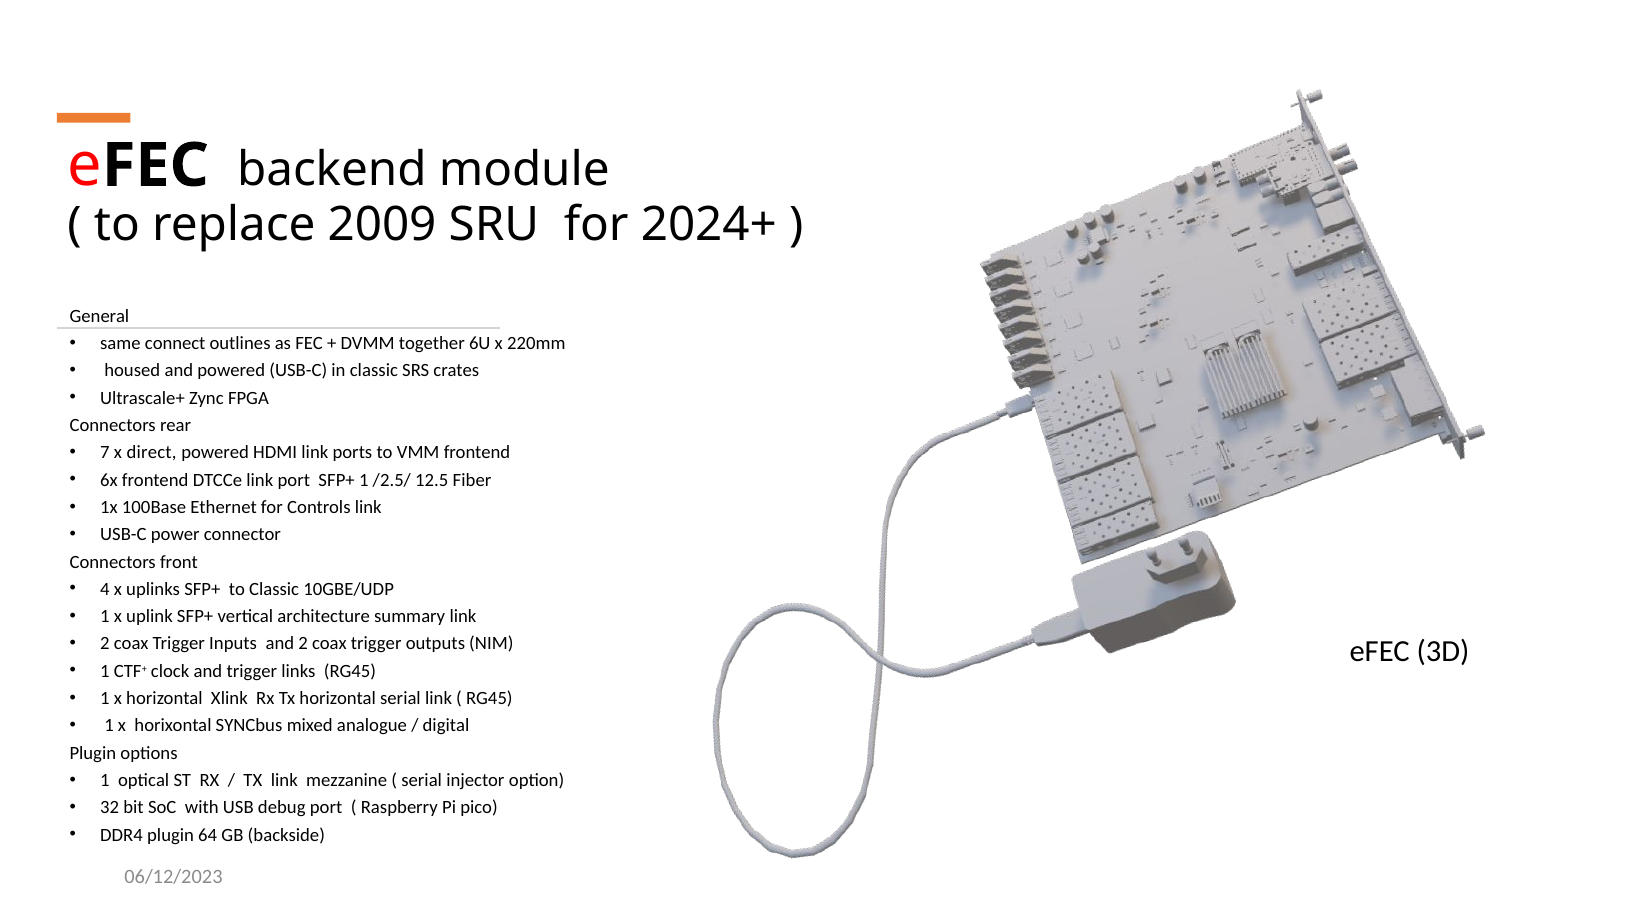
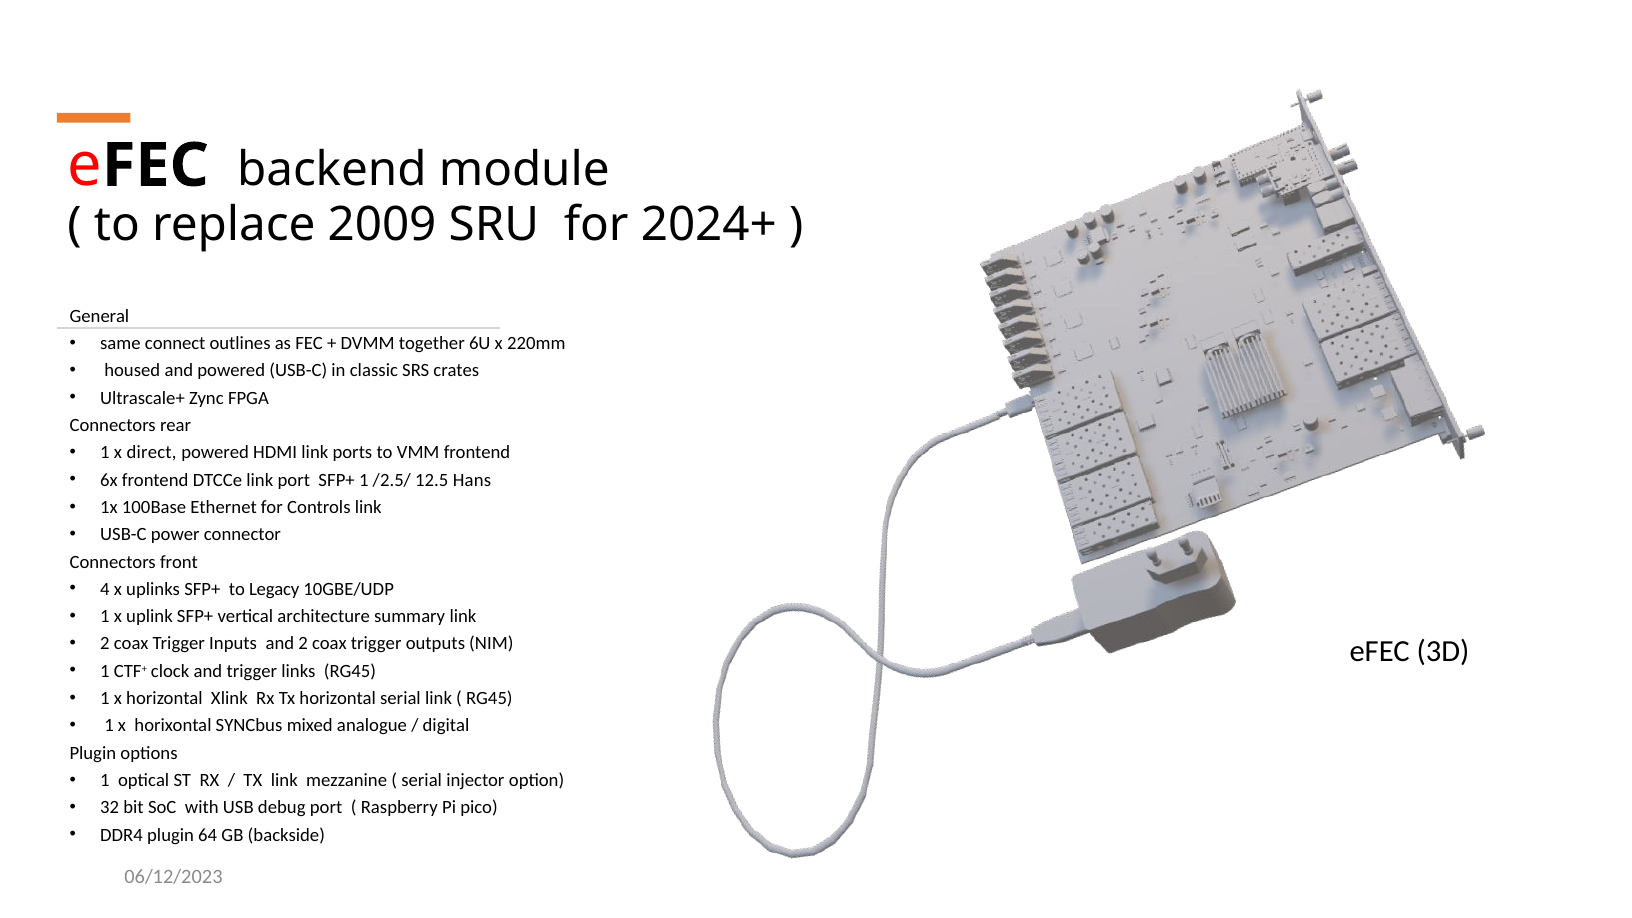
7: 7 -> 1 (105, 453)
Fiber: Fiber -> Hans (472, 480)
to Classic: Classic -> Legacy (274, 589)
